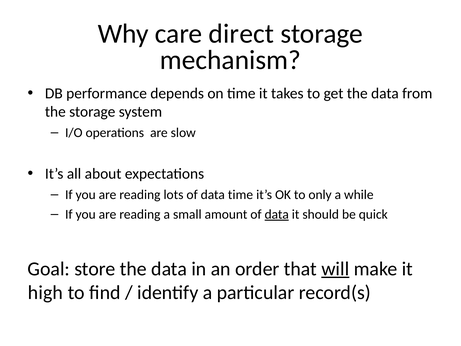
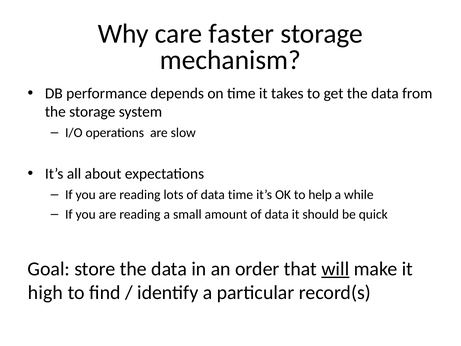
direct: direct -> faster (241, 34)
only: only -> help (320, 194)
data underline: present -> none (277, 214)
